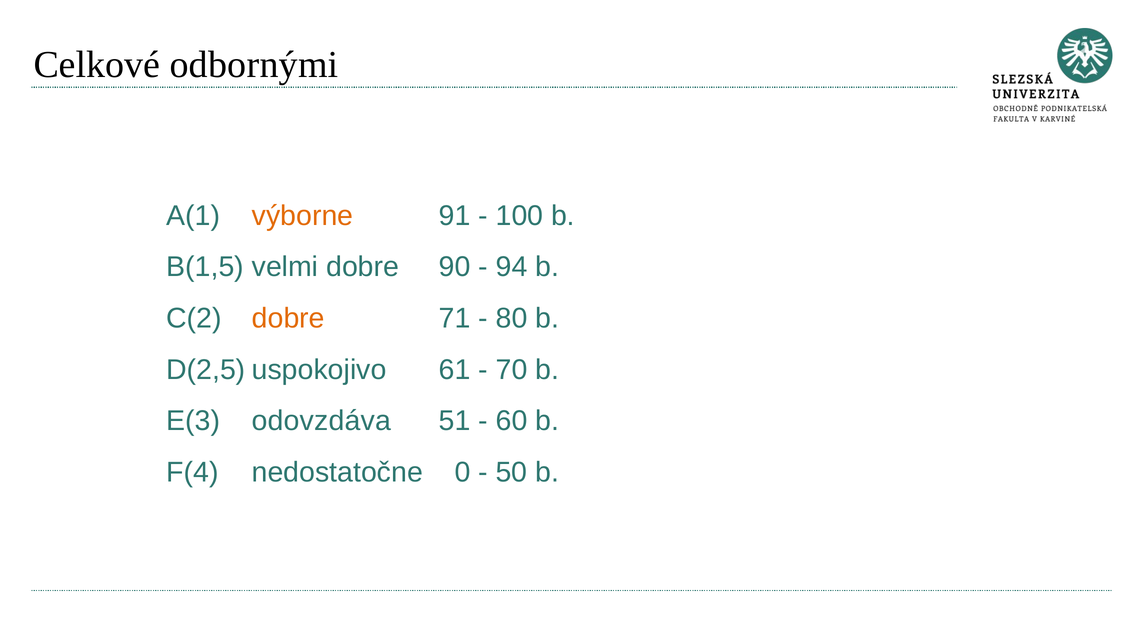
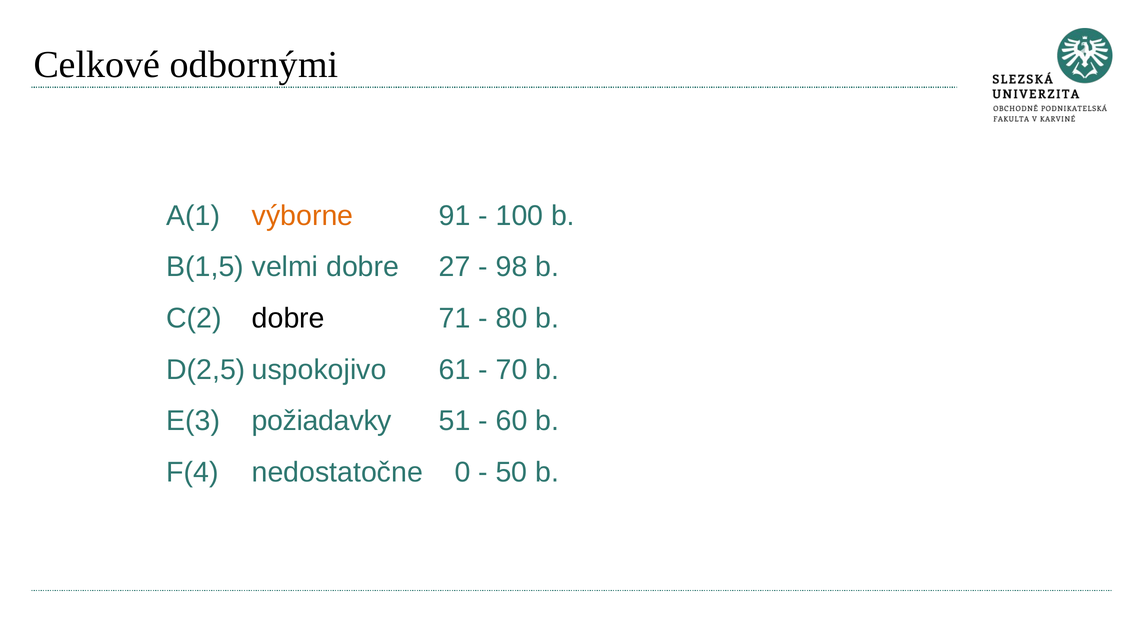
90: 90 -> 27 (455, 267)
94: 94 -> 98 (512, 267)
dobre colour: orange -> black (288, 318)
odovzdáva: odovzdáva -> požiadavky (322, 421)
